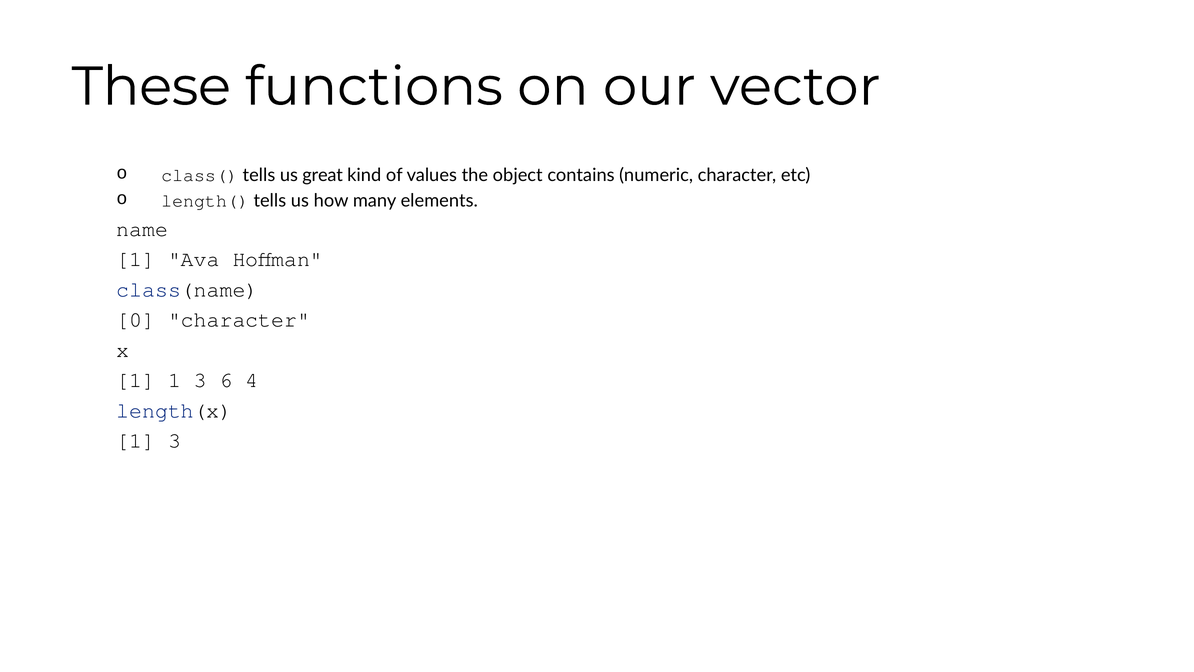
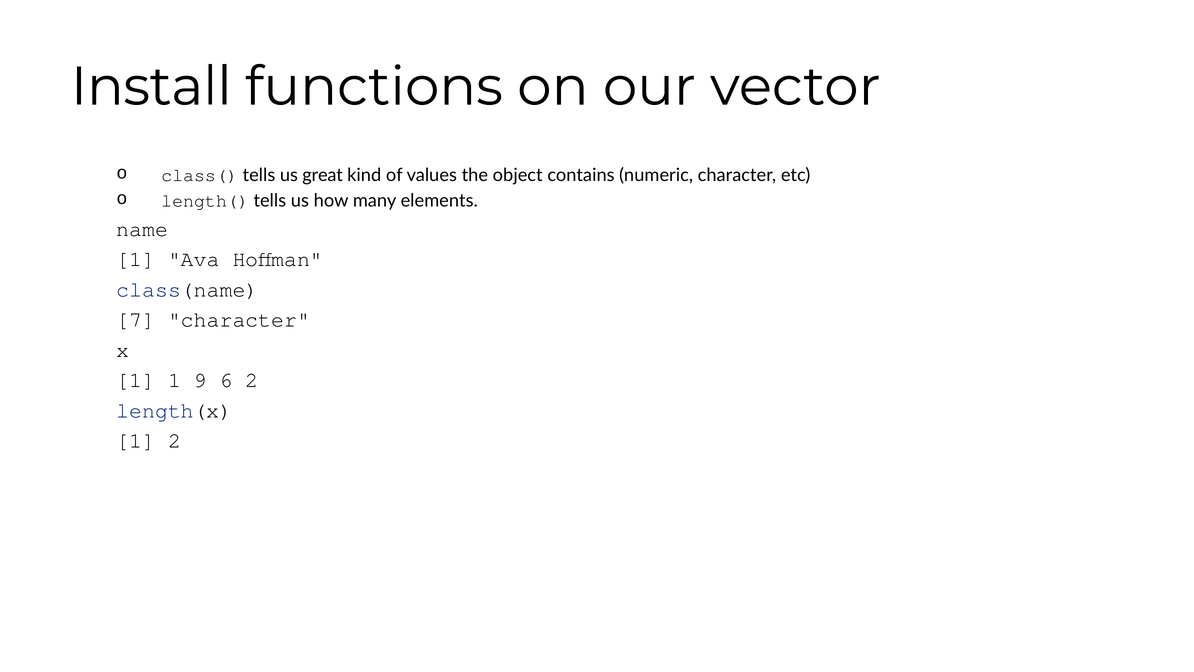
These: These -> Install (151, 87)
0: 0 -> 7 (136, 320)
1 1 3: 3 -> 9 (200, 380)
6 4: 4 -> 2 (252, 380)
3: 3 -> 2 (175, 441)
